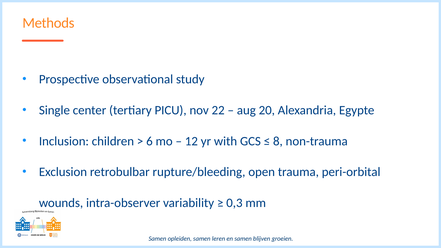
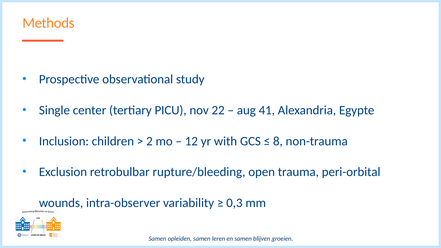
20: 20 -> 41 (267, 110)
6: 6 -> 2 (149, 141)
